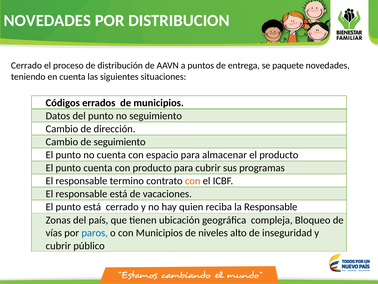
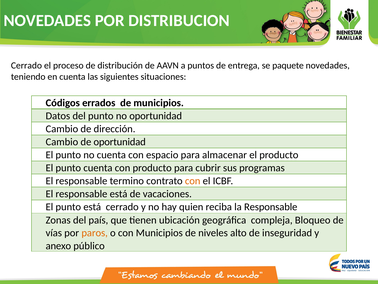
no seguimiento: seguimiento -> oportunidad (156, 116)
de seguimiento: seguimiento -> oportunidad (120, 142)
paros colour: blue -> orange (95, 233)
cubrir: cubrir -> anexo (58, 245)
